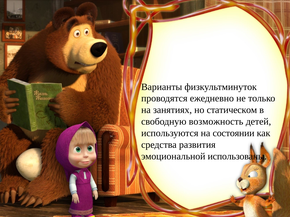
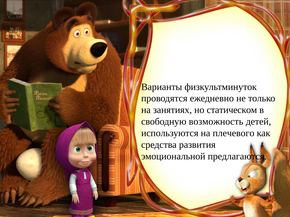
состоянии: состоянии -> плечевого (234, 133)
использованы: использованы -> предлагаются (237, 157)
